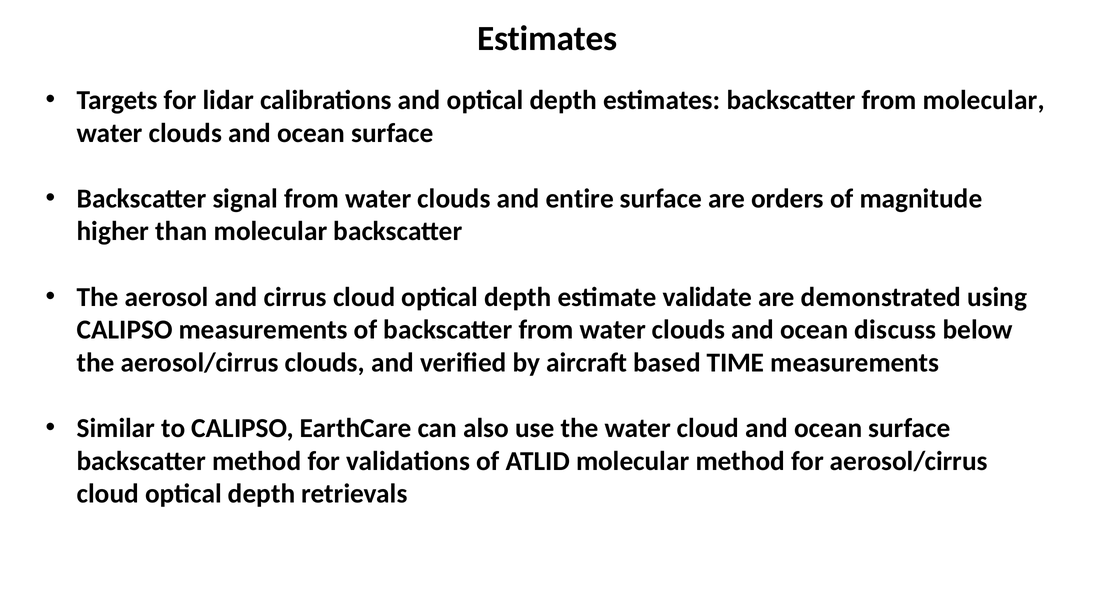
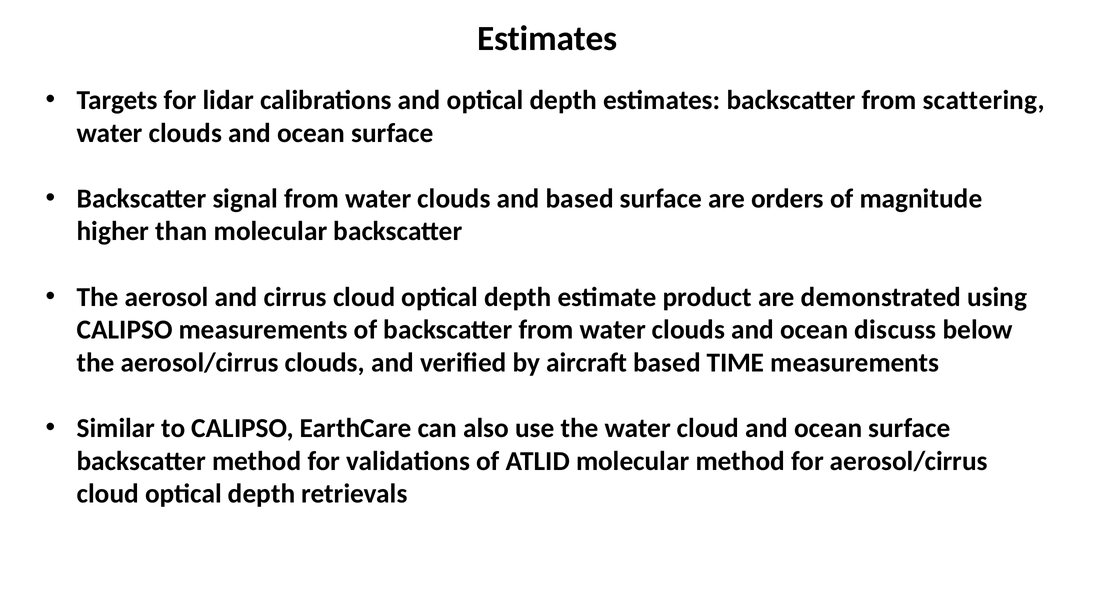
from molecular: molecular -> scattering (984, 100)
and entire: entire -> based (580, 199)
validate: validate -> product (707, 297)
